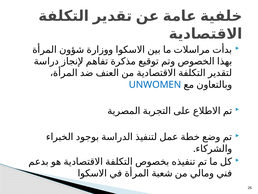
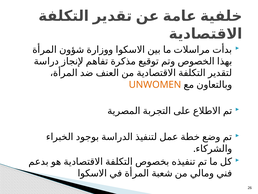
UNWOMEN colour: blue -> orange (155, 84)
